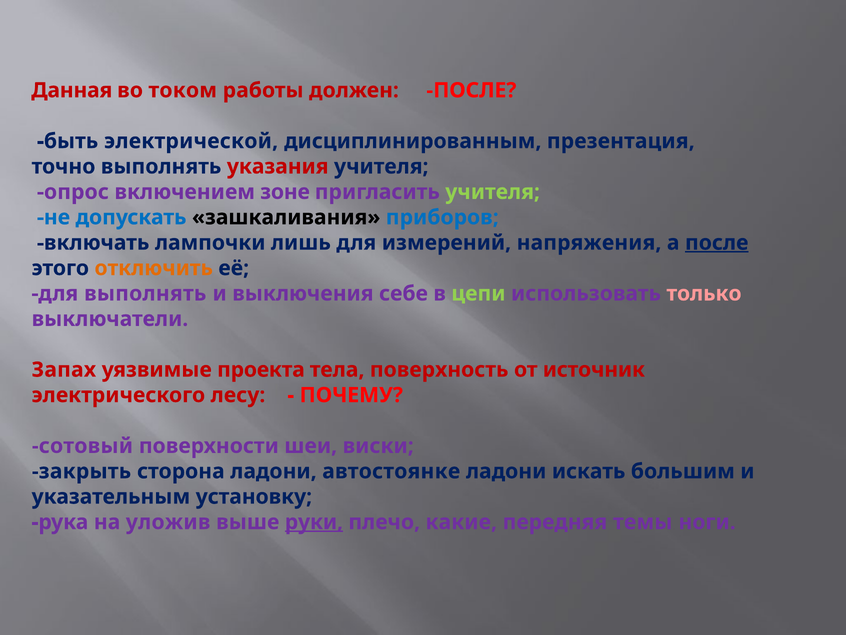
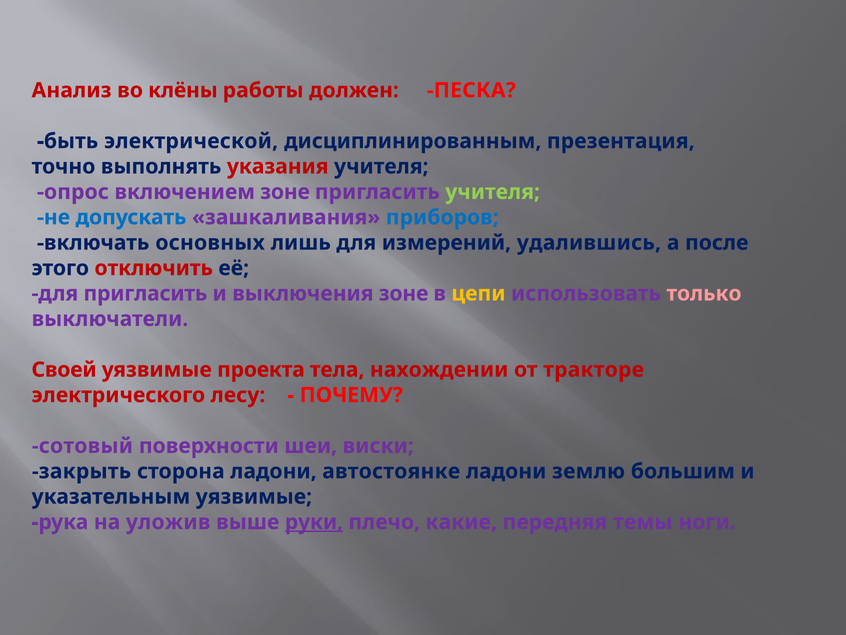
Данная: Данная -> Анализ (72, 90)
током: током -> клёны (183, 90)
должен ПОСЛЕ: ПОСЛЕ -> ПЕСКА (471, 90)
зашкаливания colour: black -> purple (286, 217)
лампочки: лампочки -> основных (210, 243)
напряжения: напряжения -> удалившись (589, 243)
после underline: present -> none (717, 243)
отключить colour: orange -> red (154, 268)
для выполнять: выполнять -> пригласить (145, 293)
выключения себе: себе -> зоне (404, 293)
цепи colour: light green -> yellow (478, 293)
Запах: Запах -> Своей (64, 369)
поверхность: поверхность -> нахождении (439, 369)
источник: источник -> тракторе (594, 369)
искать: искать -> землю (588, 471)
указательным установку: установку -> уязвимые (254, 496)
